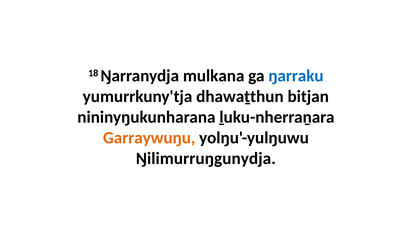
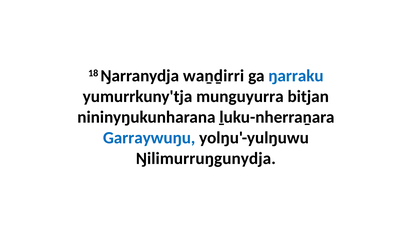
mulkana: mulkana -> waṉḏirri (214, 76)
dhawaṯthun: dhawaṯthun -> munguyurra (240, 96)
Garraywuŋu colour: orange -> blue (149, 138)
